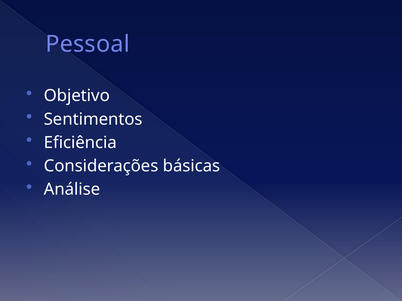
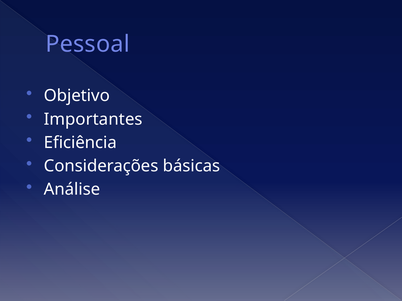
Sentimentos: Sentimentos -> Importantes (93, 119)
